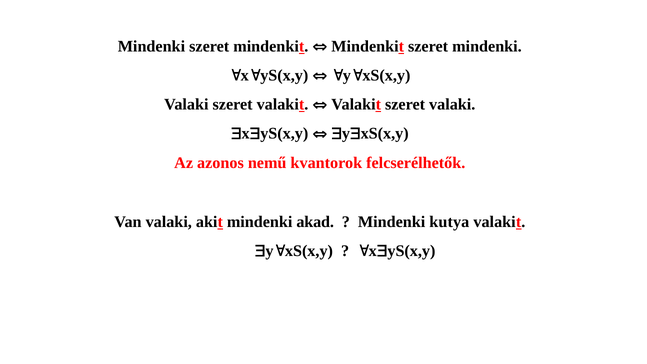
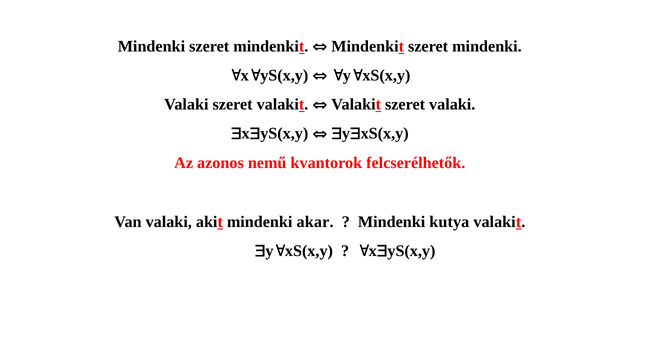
akad: akad -> akar (315, 222)
